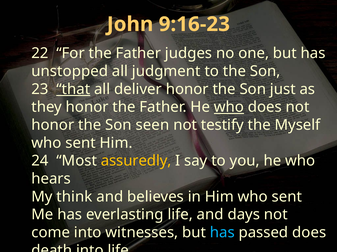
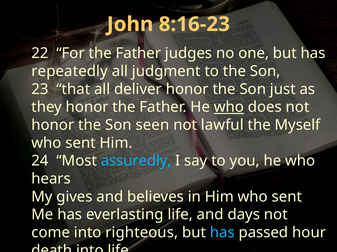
9:16-23: 9:16-23 -> 8:16-23 (194, 24)
unstopped: unstopped -> repeatedly (70, 71)
that underline: present -> none (73, 89)
testify: testify -> lawful (222, 125)
assuredly colour: yellow -> light blue (136, 161)
think: think -> gives (75, 197)
witnesses: witnesses -> righteous (142, 233)
passed does: does -> hour (309, 233)
